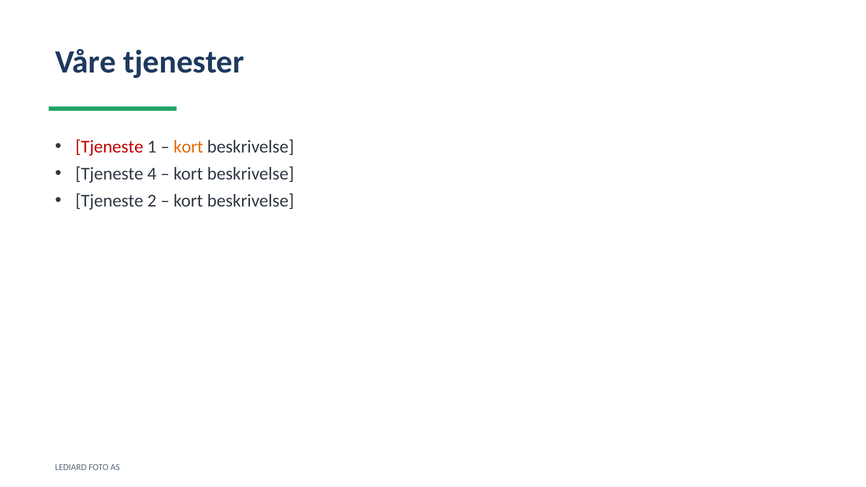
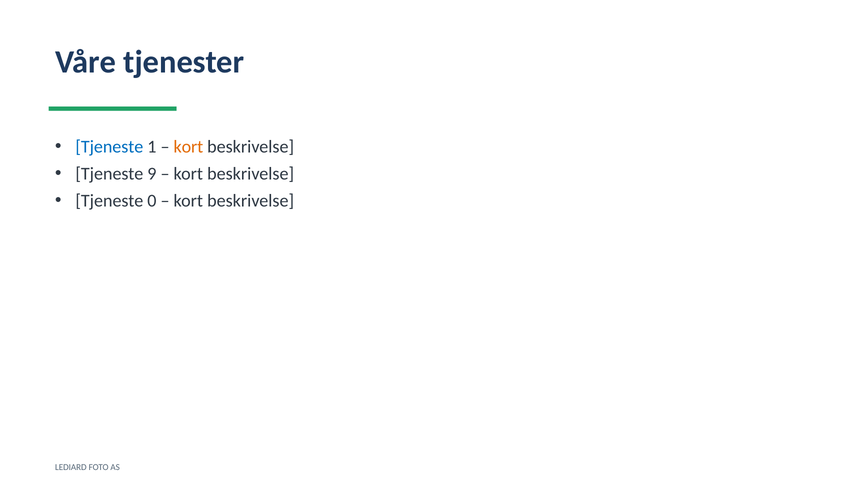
Tjeneste colour: red -> blue (109, 147)
4: 4 -> 9 (152, 174)
2: 2 -> 0 (152, 201)
